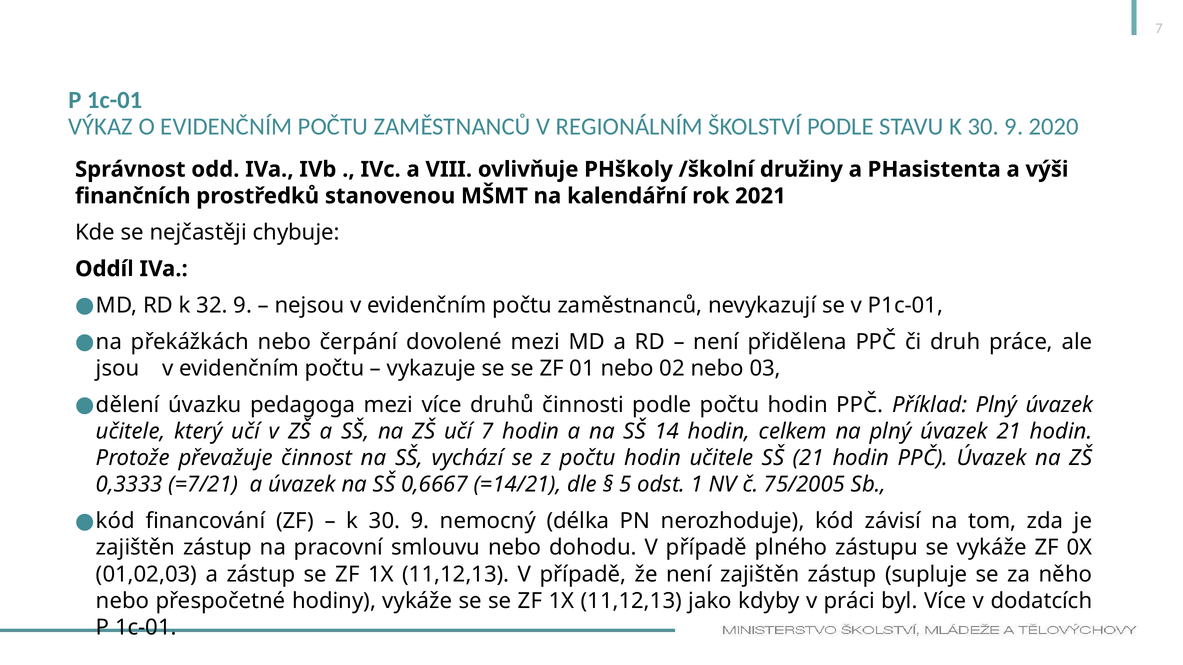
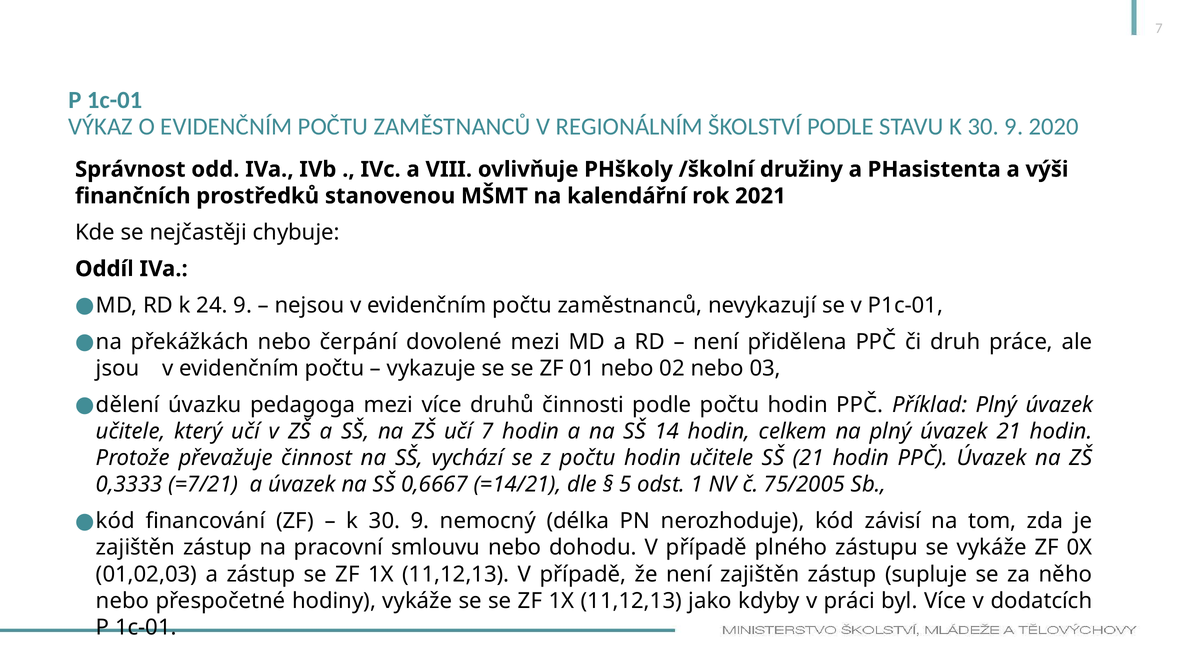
32: 32 -> 24 (212, 306)
